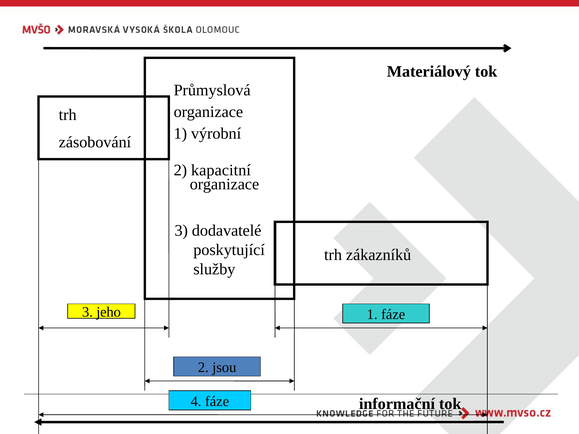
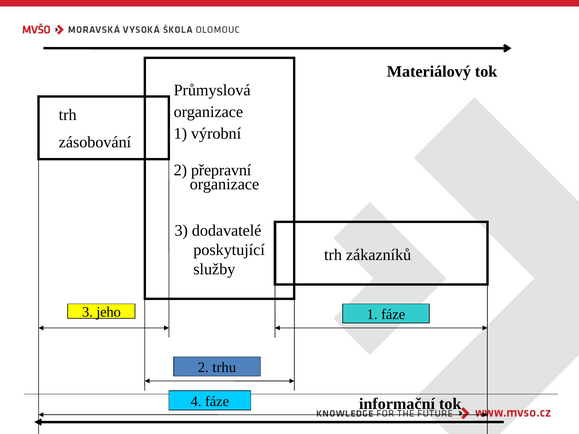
kapacitní: kapacitní -> přepravní (221, 170)
jsou: jsou -> trhu (224, 368)
